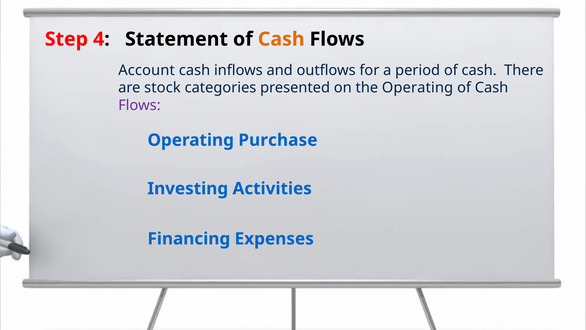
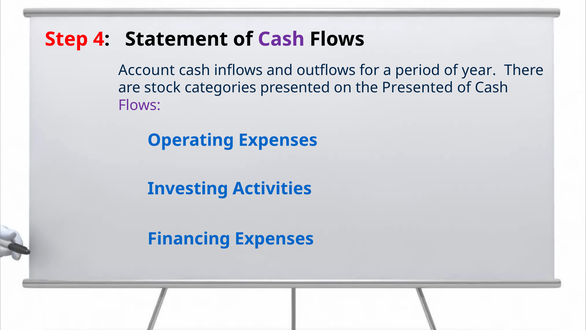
Cash colour: orange -> purple (281, 39)
period of cash: cash -> year (479, 70)
the Operating: Operating -> Presented (418, 88)
Operating Purchase: Purchase -> Expenses (278, 140)
